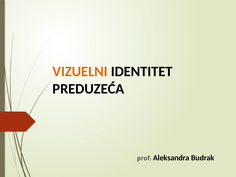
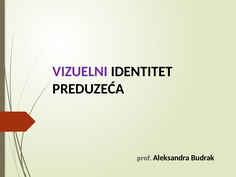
VIZUELNI colour: orange -> purple (80, 72)
